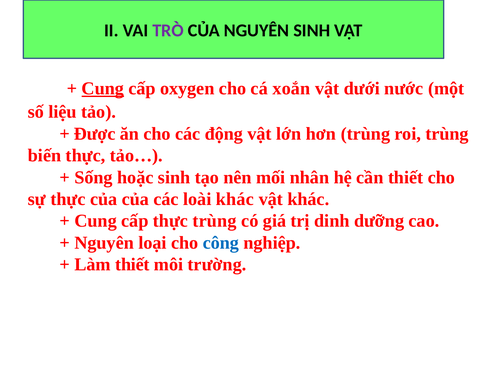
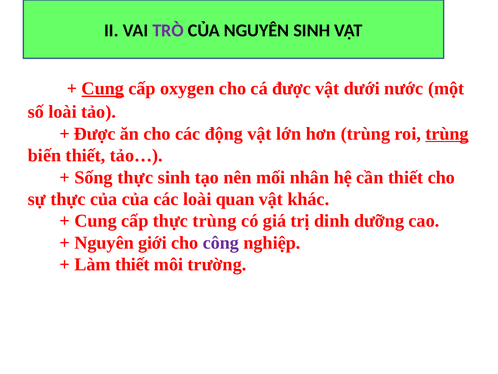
cá xoắn: xoắn -> được (292, 88)
số liệu: liệu -> loài (63, 112)
trùng underline: none -> present (447, 134)
biến thực: thực -> thiết (86, 155)
Sống hoặc: hoặc -> thực (135, 177)
loài khác: khác -> quan (235, 199)
loại: loại -> giới (153, 243)
công colour: blue -> purple (221, 243)
